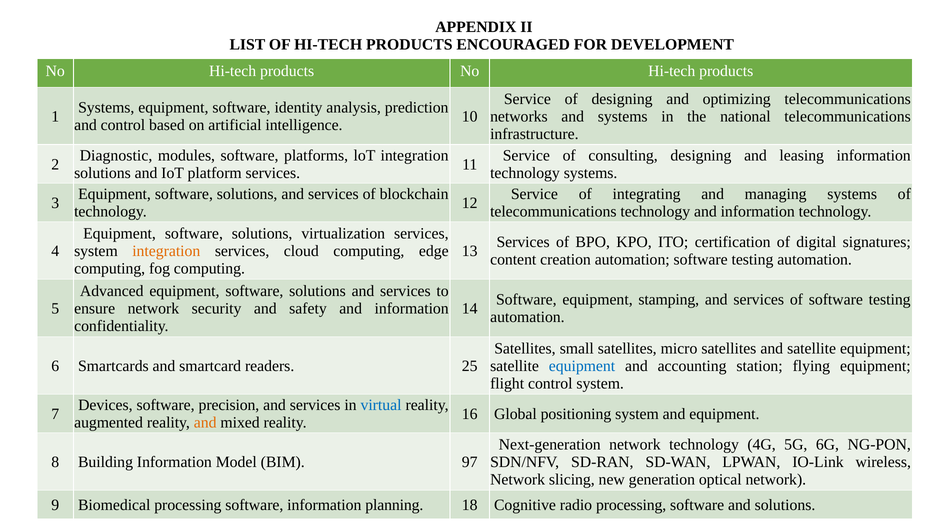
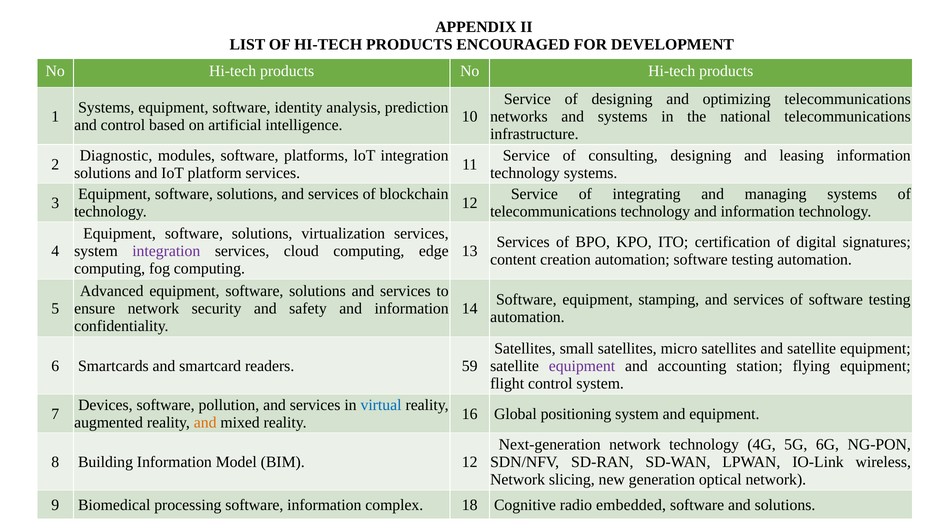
integration colour: orange -> purple (166, 251)
25: 25 -> 59 (470, 366)
equipment colour: blue -> purple (582, 366)
precision: precision -> pollution (229, 405)
BIM 97: 97 -> 12 (470, 462)
planning: planning -> complex (394, 505)
radio processing: processing -> embedded (631, 505)
